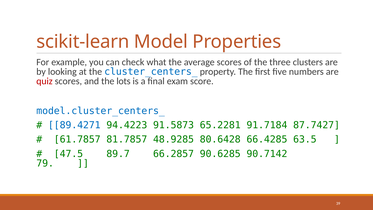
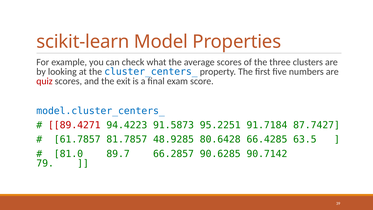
lots: lots -> exit (123, 81)
89.4271 colour: blue -> red (74, 125)
65.2281: 65.2281 -> 95.2251 (220, 125)
47.5: 47.5 -> 81.0 (68, 154)
